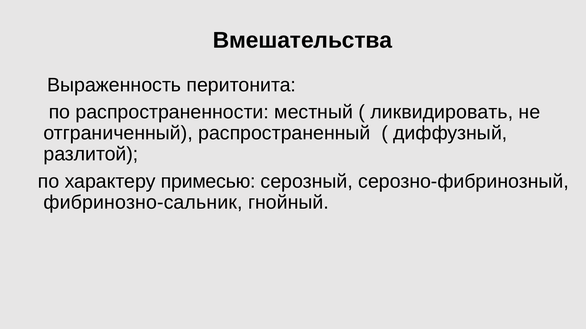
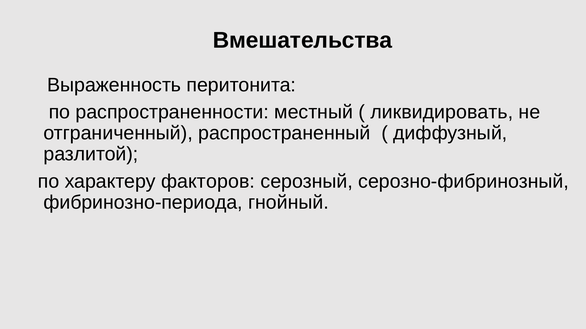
примесью: примесью -> факторов (208, 182)
фибринозно-сальник: фибринозно-сальник -> фибринозно-периода (143, 203)
